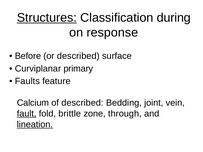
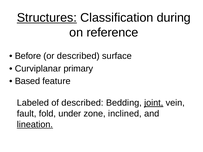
response: response -> reference (112, 33)
Faults: Faults -> Based (27, 81)
Calcium: Calcium -> Labeled (33, 103)
joint underline: none -> present (154, 103)
fault underline: present -> none (27, 114)
brittle: brittle -> under (70, 114)
through: through -> inclined (125, 114)
